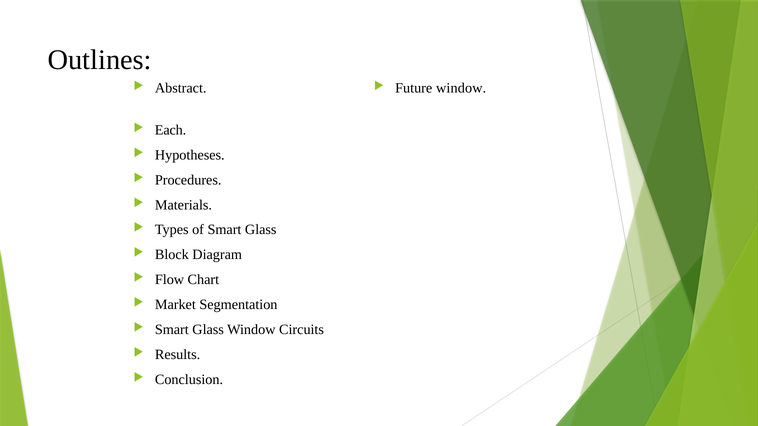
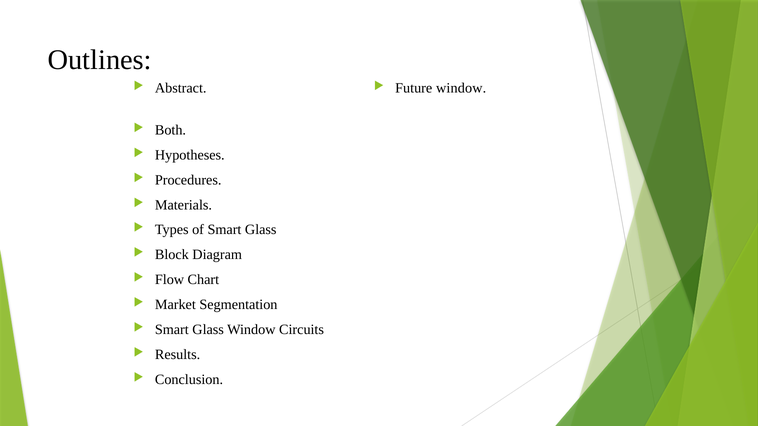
Each: Each -> Both (170, 130)
